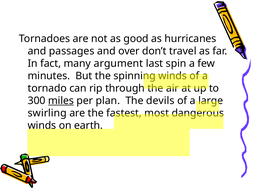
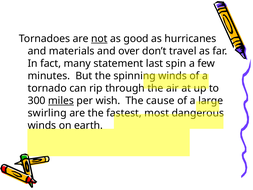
not underline: none -> present (99, 39)
passages: passages -> materials (72, 51)
argument: argument -> statement (118, 63)
plan: plan -> wish (108, 100)
devils: devils -> cause (160, 100)
